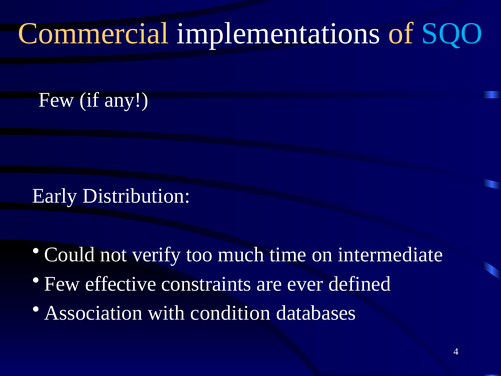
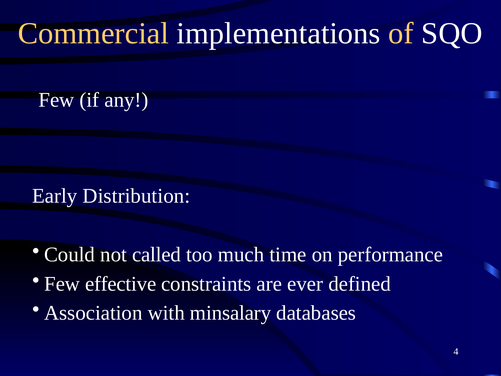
SQO colour: light blue -> white (452, 33)
verify: verify -> called (157, 254)
intermediate: intermediate -> performance (390, 254)
condition: condition -> minsalary (231, 313)
